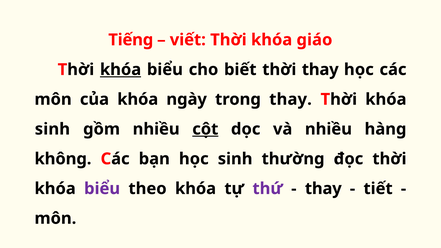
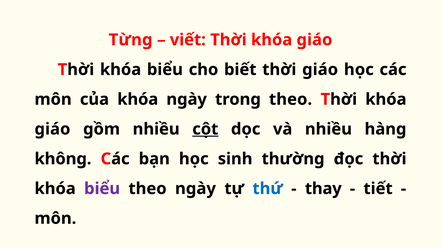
Tiếng: Tiếng -> Từng (131, 40)
khóa underline: present -> none (121, 70)
thời thay: thay -> giáo (320, 70)
trong thay: thay -> theo (291, 99)
sinh: sinh -> giáo (52, 129)
theo khóa: khóa -> ngày (195, 189)
thứ colour: purple -> blue (268, 189)
